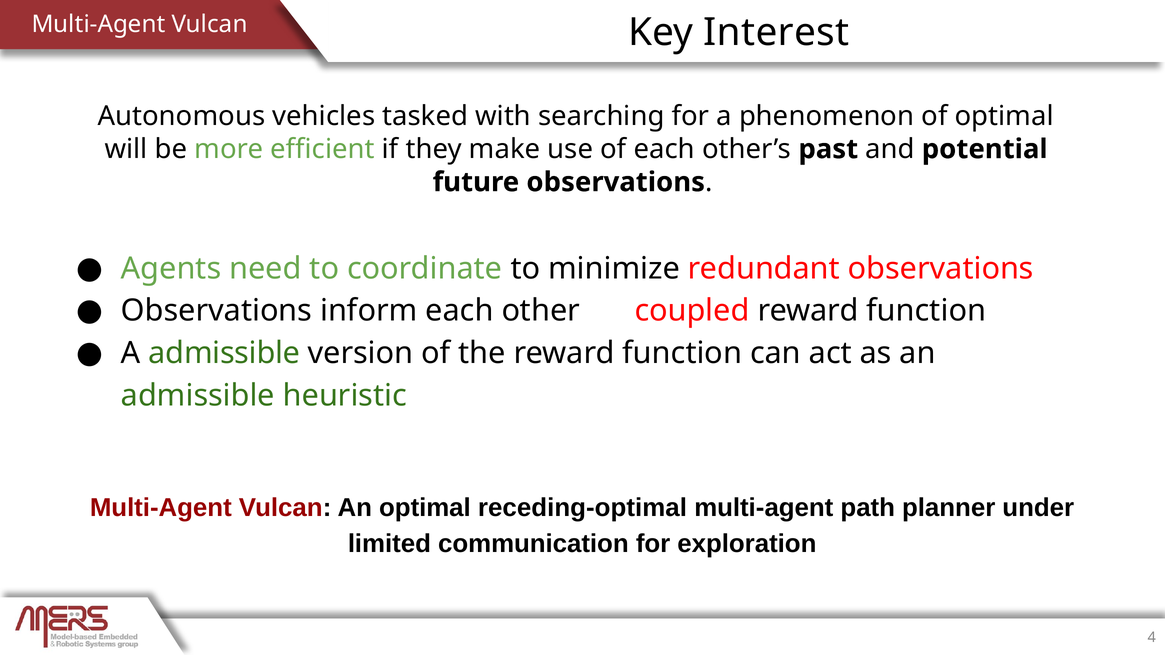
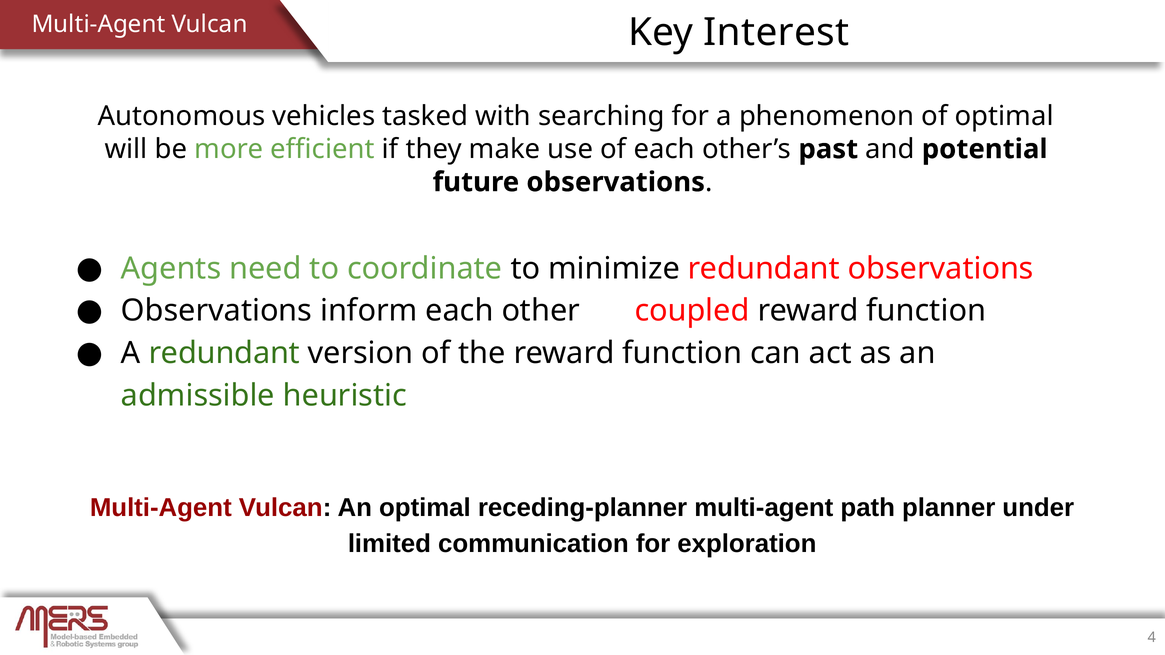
A admissible: admissible -> redundant (224, 353)
receding-optimal: receding-optimal -> receding-planner (582, 508)
